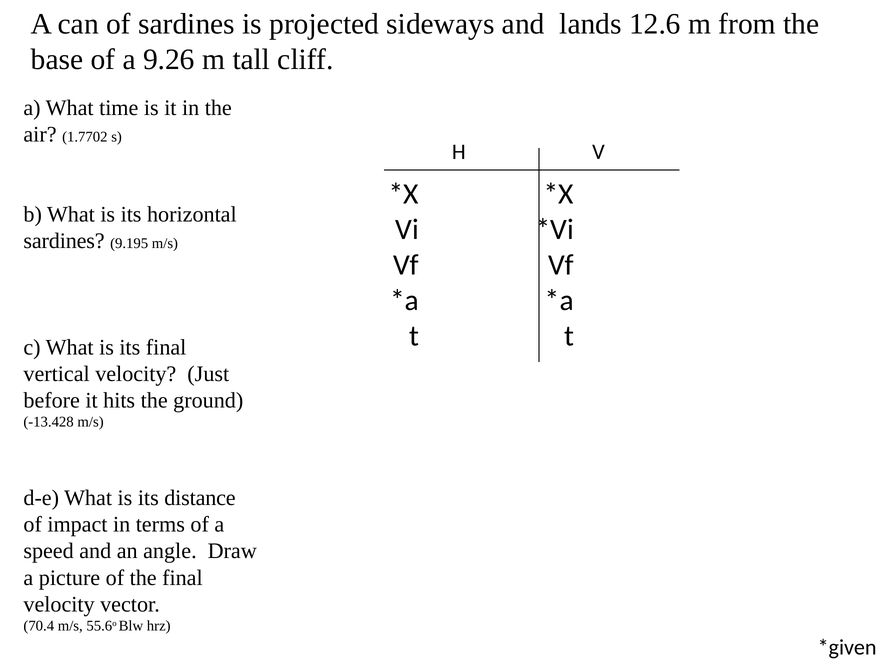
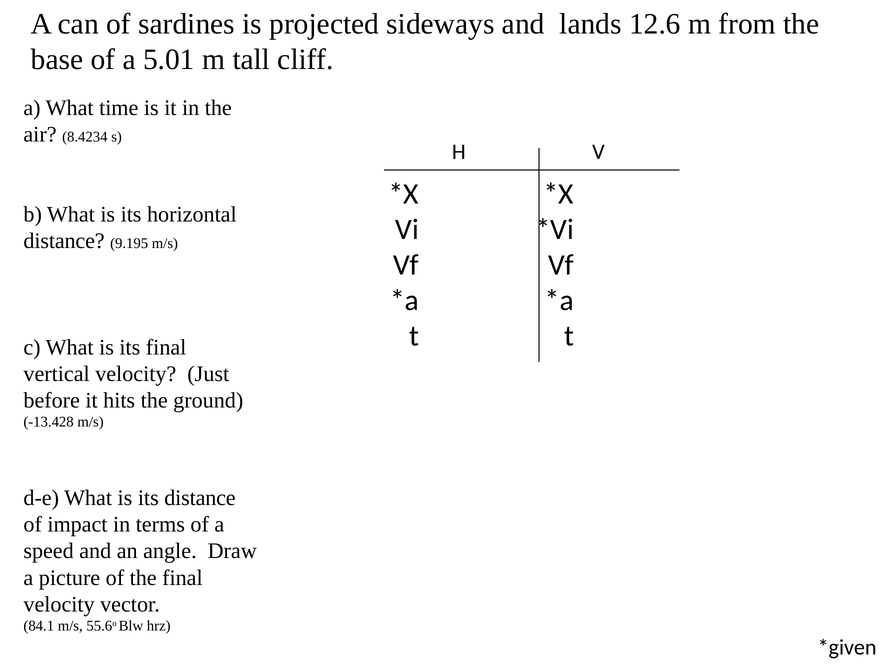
9.26: 9.26 -> 5.01 (169, 60)
1.7702: 1.7702 -> 8.4234 (85, 137)
sardines: sardines -> distance (64, 241)
70.4: 70.4 -> 84.1 (39, 626)
